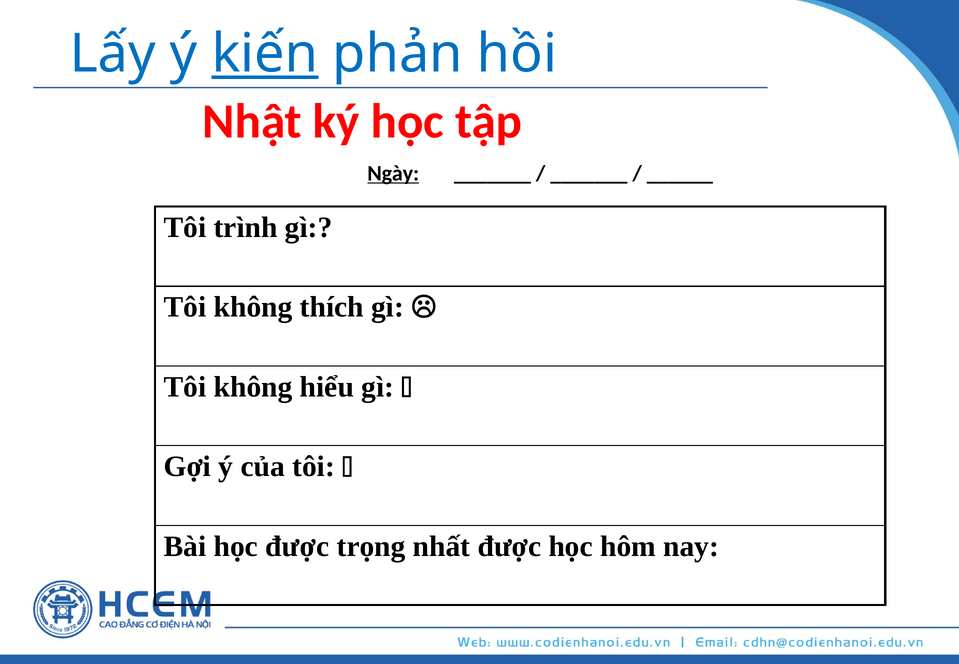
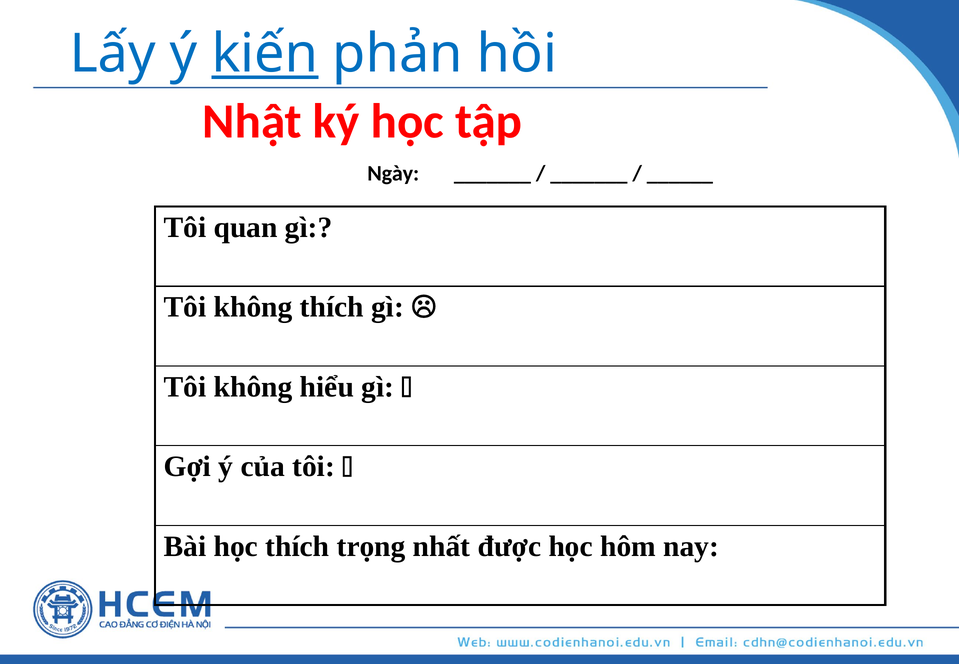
Ngày underline: present -> none (393, 173)
trình: trình -> quan (246, 227)
học được: được -> thích (297, 546)
